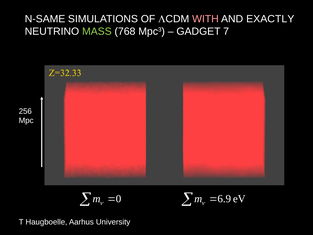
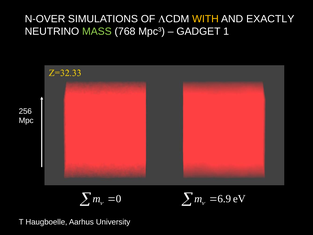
N-SAME: N-SAME -> N-OVER (45, 19)
WITH colour: pink -> yellow (205, 19)
7: 7 -> 1 (226, 31)
